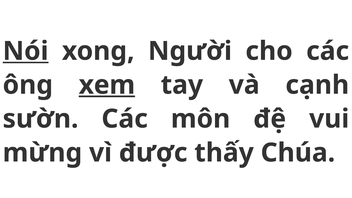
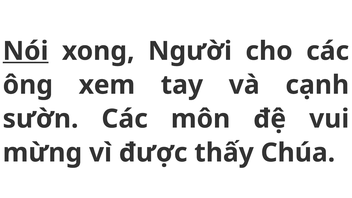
xem underline: present -> none (107, 85)
